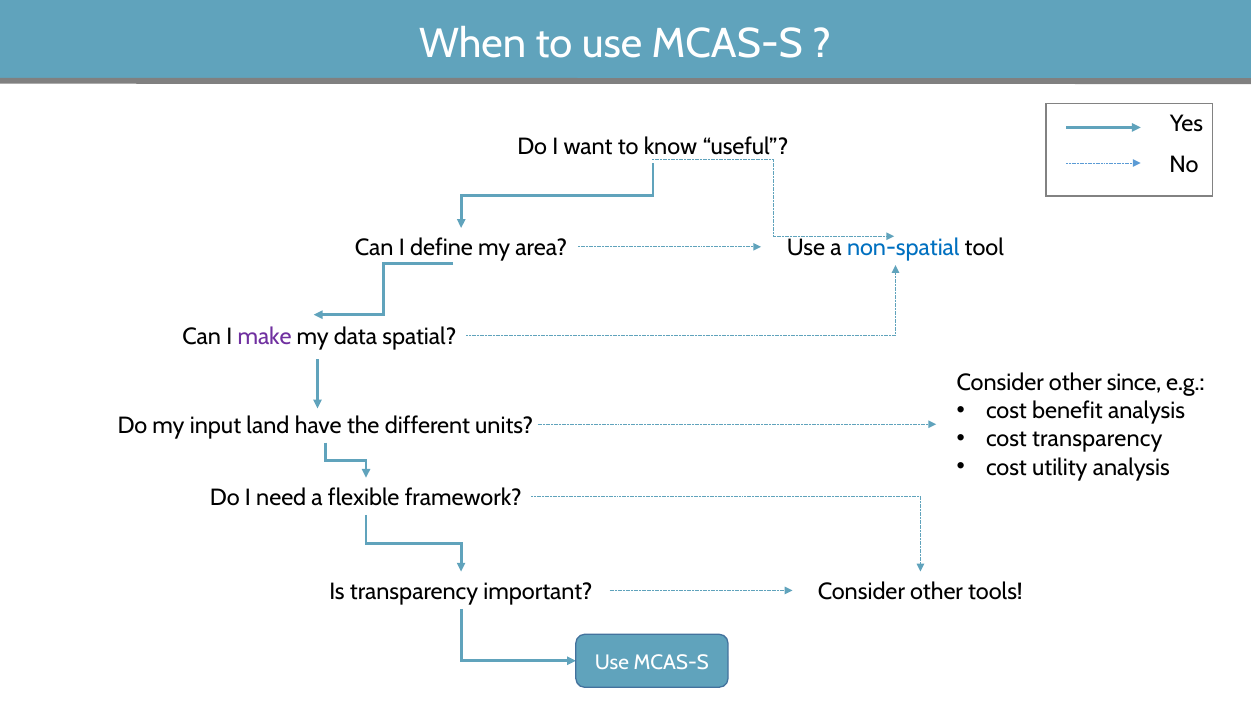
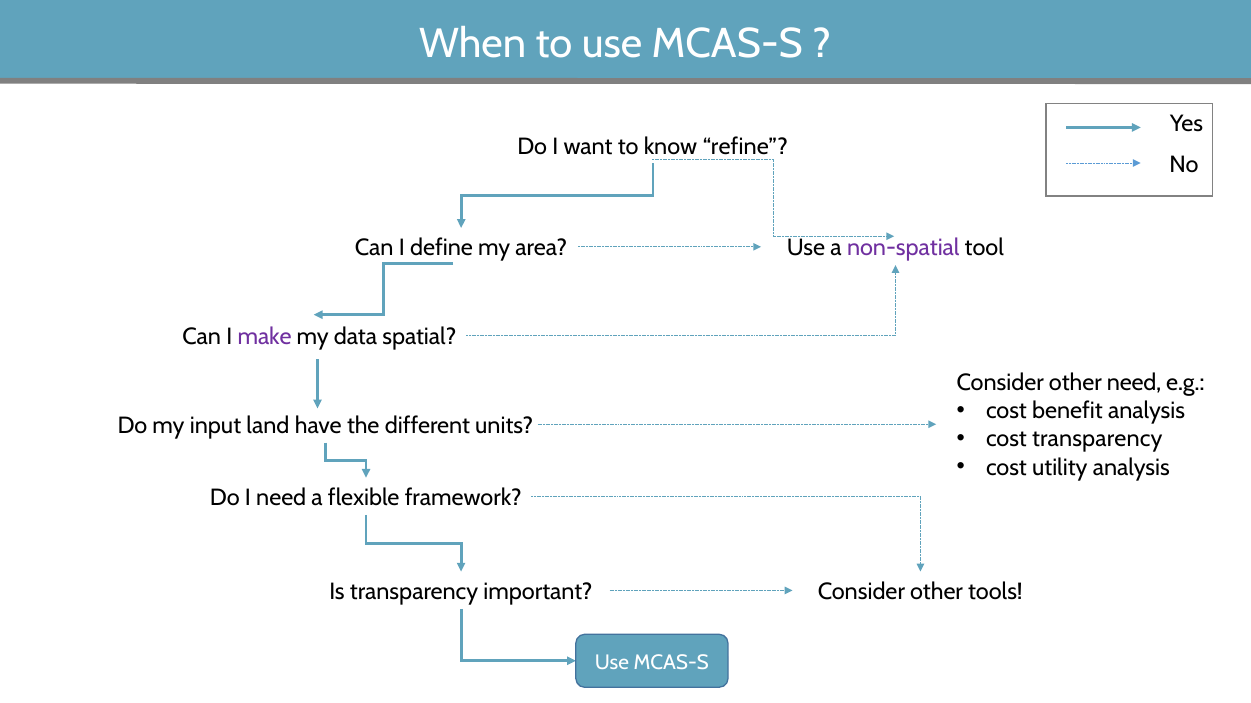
useful: useful -> refine (745, 147)
non-spatial colour: blue -> purple (903, 248)
other since: since -> need (1134, 383)
